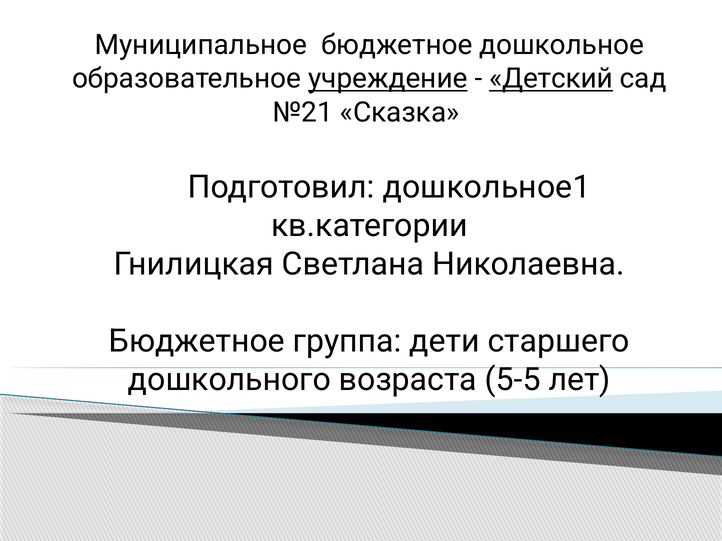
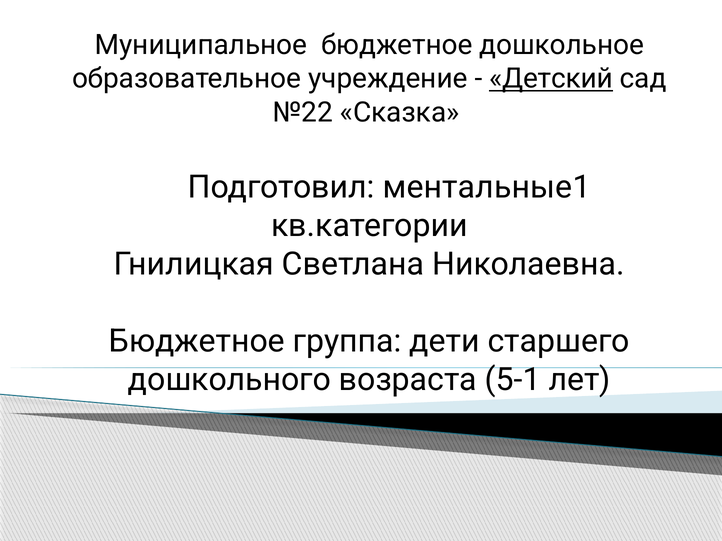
учреждение underline: present -> none (388, 79)
№21: №21 -> №22 (303, 112)
дошкольное1: дошкольное1 -> ментальные1 (487, 187)
5-5: 5-5 -> 5-1 (513, 380)
